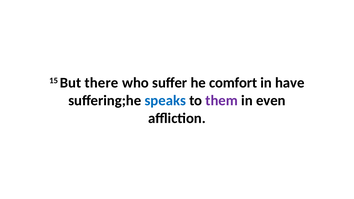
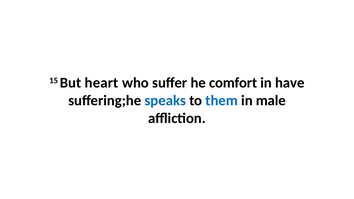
there: there -> heart (101, 83)
them colour: purple -> blue (222, 101)
even: even -> male (271, 101)
